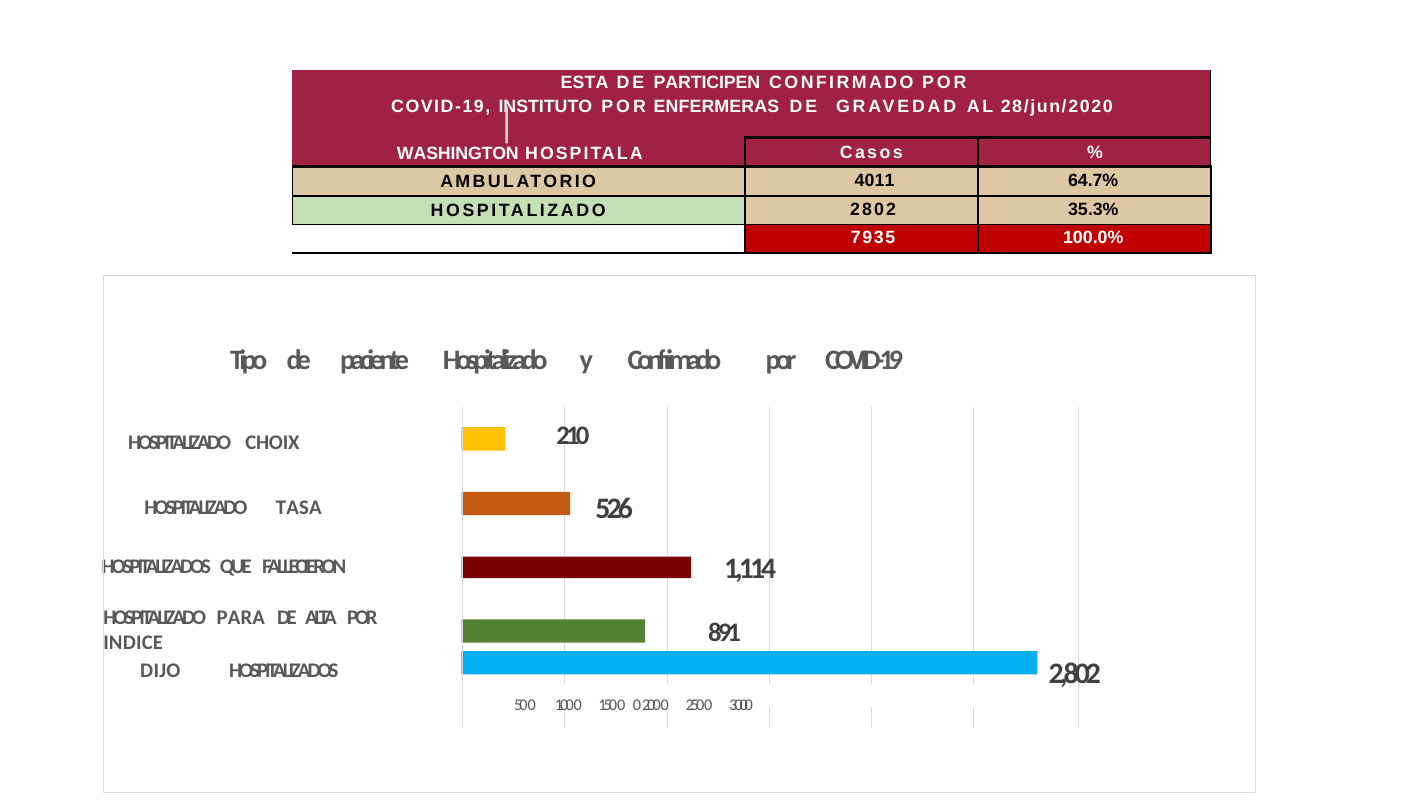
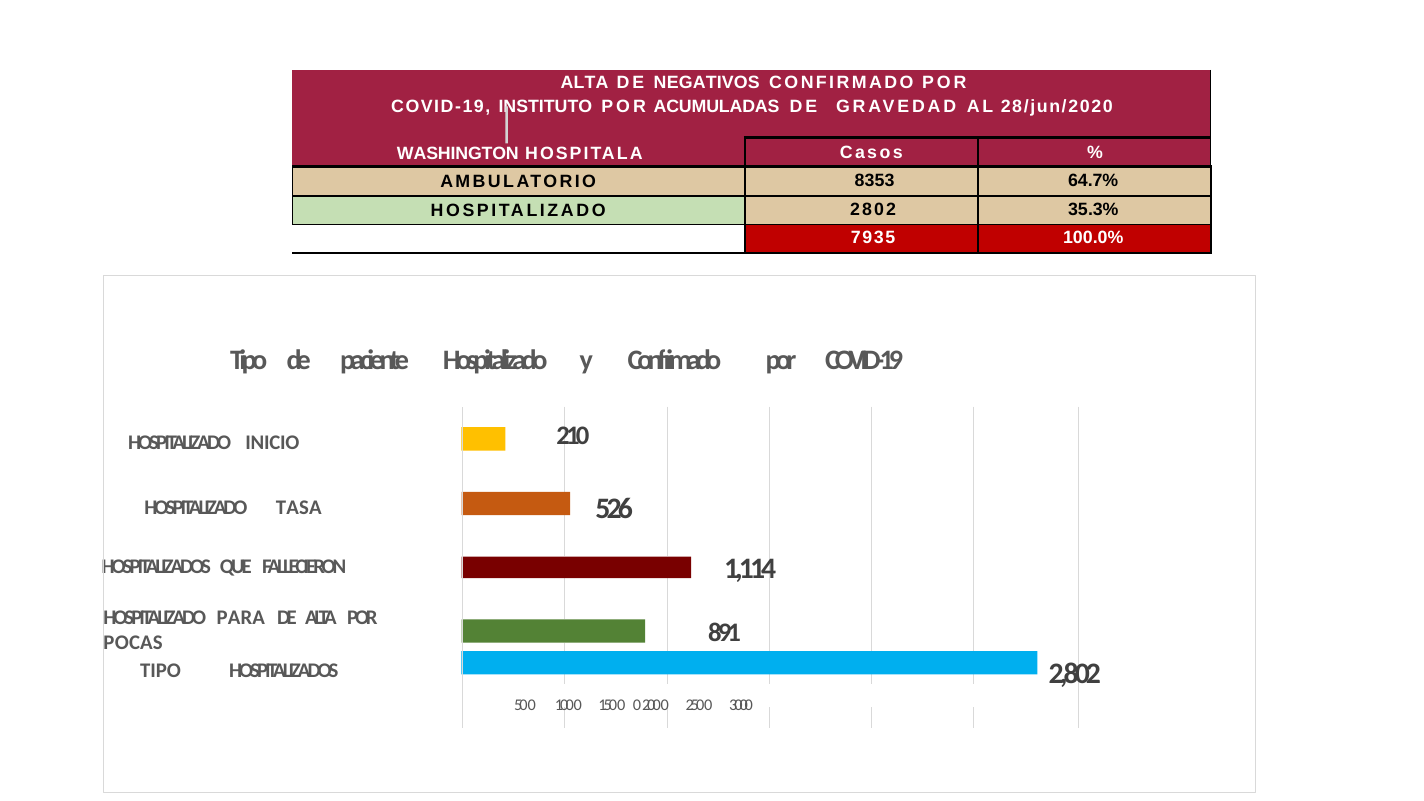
ESTA: ESTA -> ALTA (585, 83)
PARTICIPEN: PARTICIPEN -> NEGATIVOS (707, 83)
ENFERMERAS: ENFERMERAS -> ACUMULADAS (717, 107)
4011: 4011 -> 8353 (875, 180)
CHOIX: CHOIX -> INICIO (272, 443)
INDICE: INDICE -> POCAS (133, 643)
DIJO: DIJO -> TIPO (160, 671)
